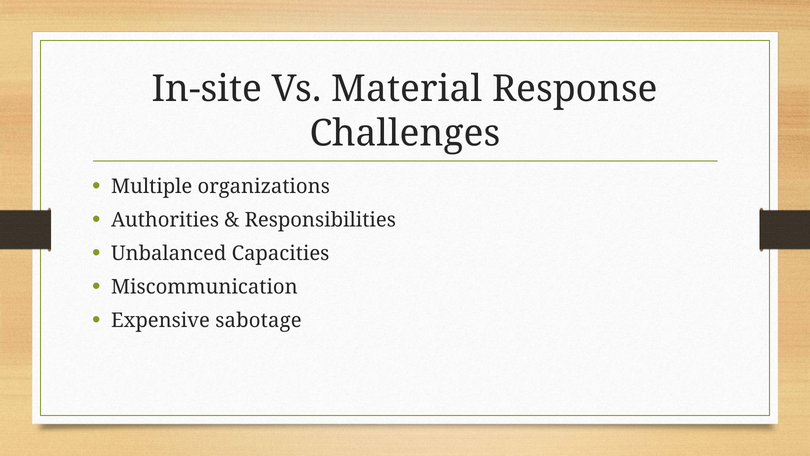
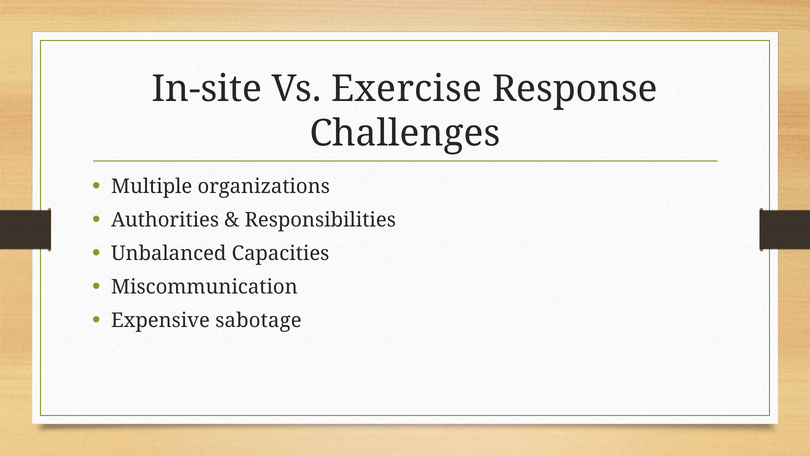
Material: Material -> Exercise (407, 89)
